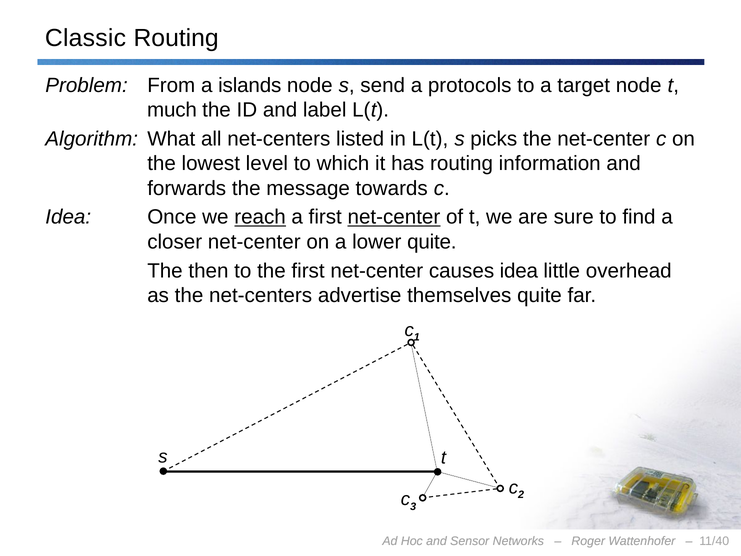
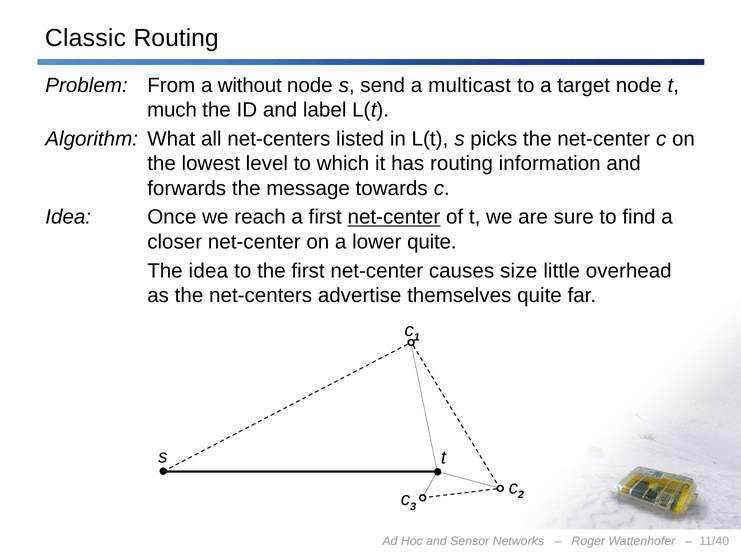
islands: islands -> without (250, 85)
protocols: protocols -> multicast (470, 85)
reach underline: present -> none (260, 217)
The then: then -> idea (208, 271)
causes idea: idea -> size (519, 271)
